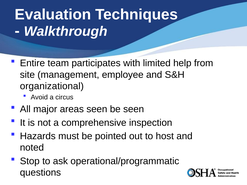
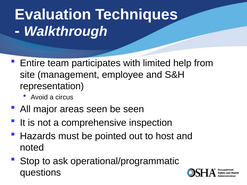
organizational: organizational -> representation (52, 86)
